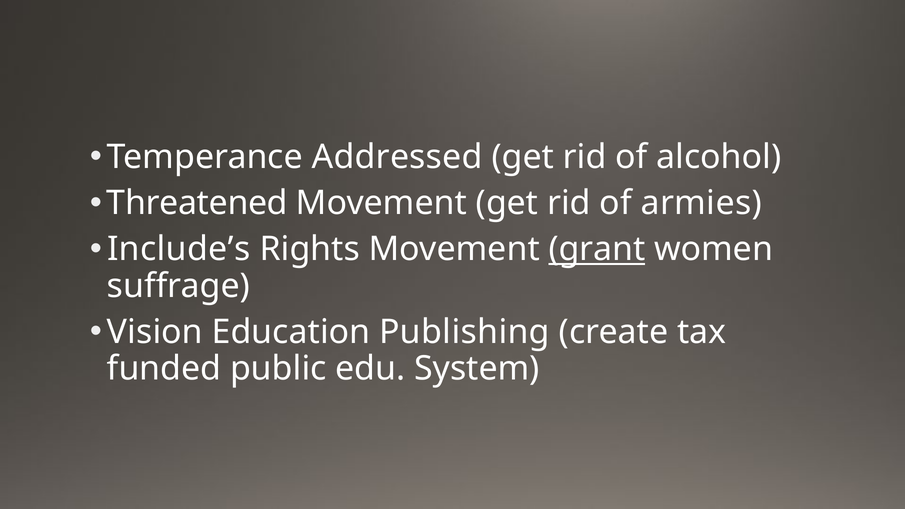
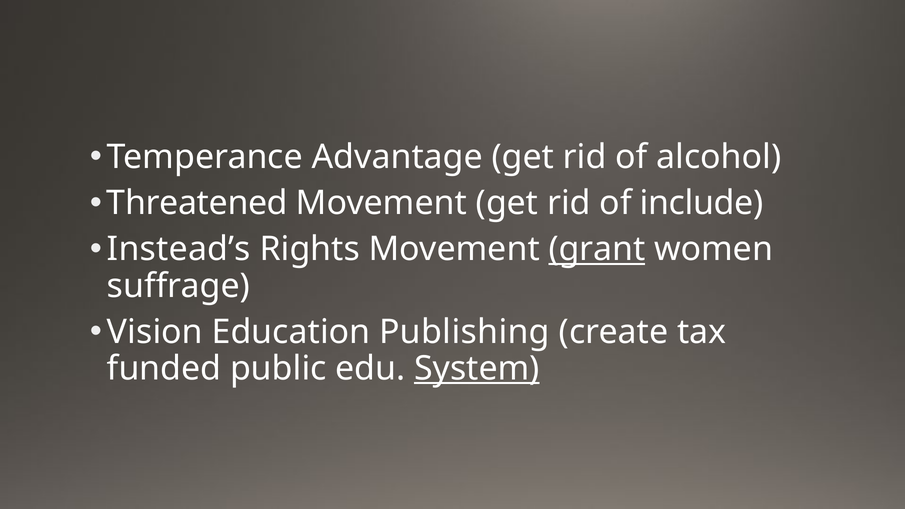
Addressed: Addressed -> Advantage (397, 157)
armies: armies -> include (702, 203)
Include’s: Include’s -> Instead’s (179, 249)
System underline: none -> present (477, 369)
